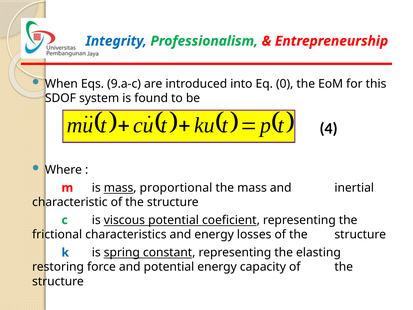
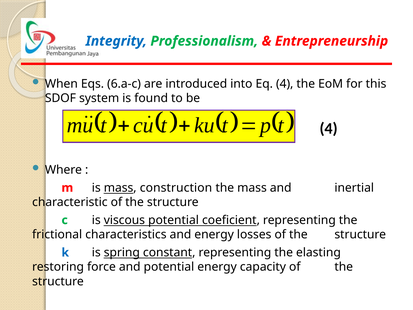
9.a-c: 9.a-c -> 6.a-c (124, 84)
Eq 0: 0 -> 4 (285, 84)
proportional: proportional -> construction (176, 188)
